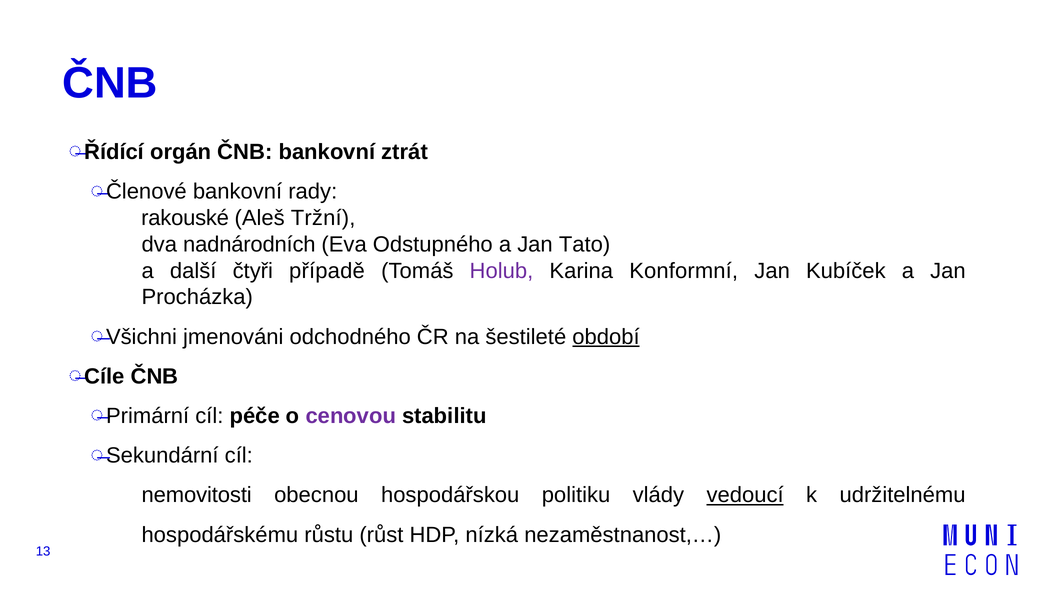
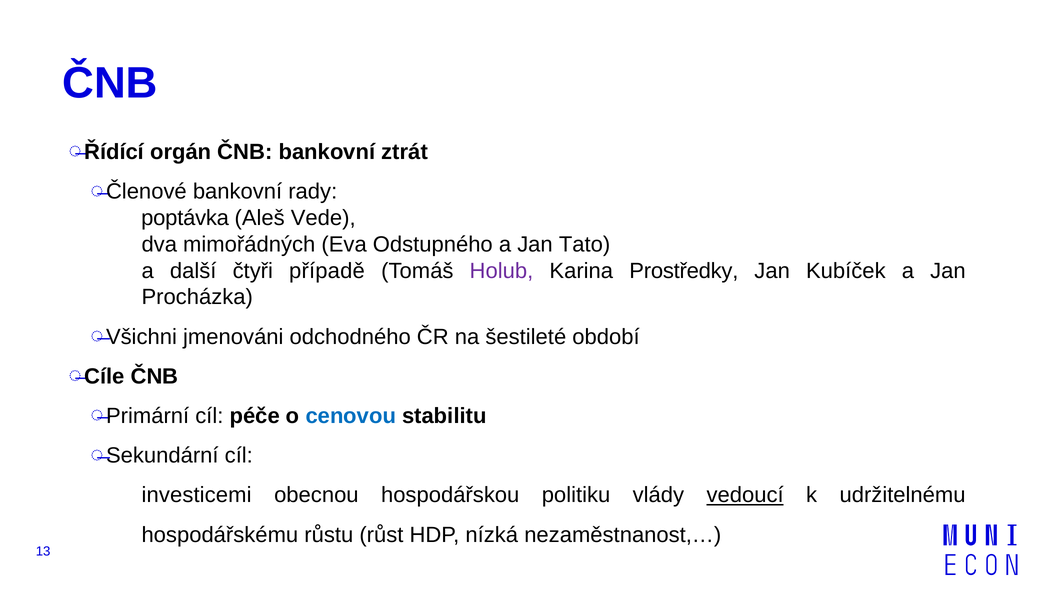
rakouské: rakouské -> poptávka (185, 218)
Tržní: Tržní -> Vede (323, 218)
nadnárodních: nadnárodních -> mimořádných (249, 244)
Konformní: Konformní -> Prostředky (684, 271)
období underline: present -> none (606, 337)
cenovou colour: purple -> blue (351, 416)
nemovitosti: nemovitosti -> investicemi (197, 495)
